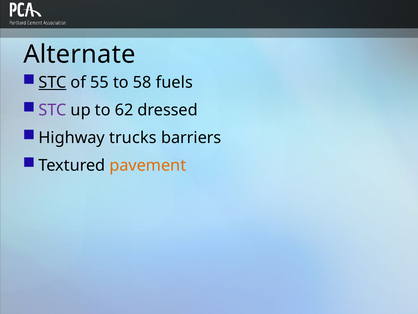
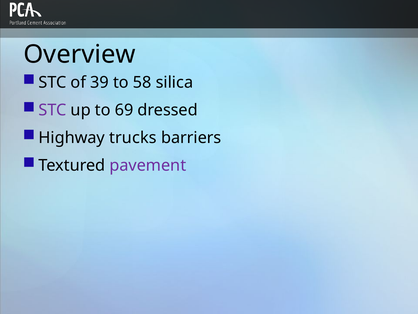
Alternate: Alternate -> Overview (79, 54)
STC underline: present -> none (53, 82)
55: 55 -> 39 (100, 82)
fuels: fuels -> silica (174, 82)
62: 62 -> 69 (124, 110)
pavement colour: orange -> purple (148, 165)
